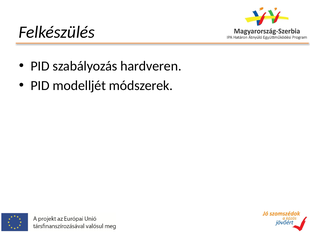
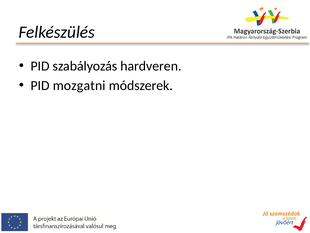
modelljét: modelljét -> mozgatni (79, 85)
